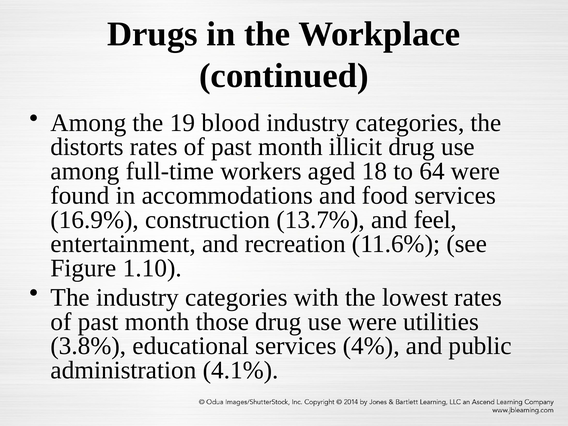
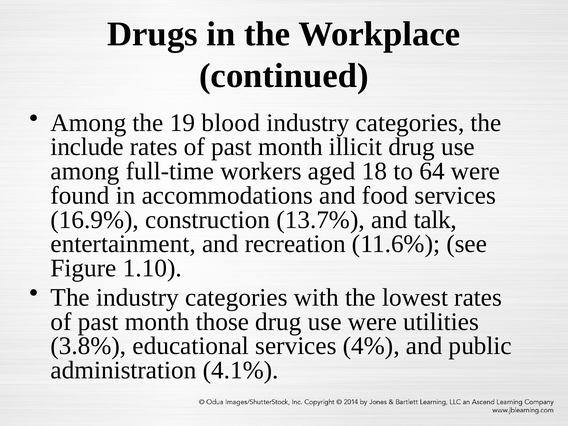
distorts: distorts -> include (87, 147)
feel: feel -> talk (435, 220)
